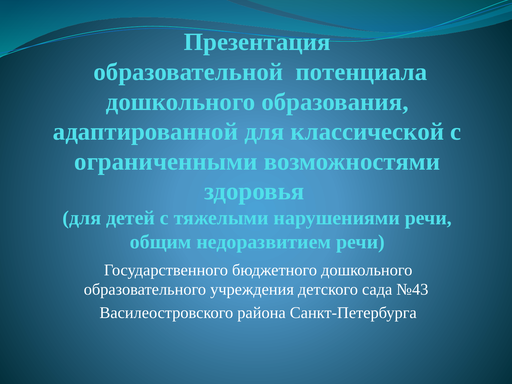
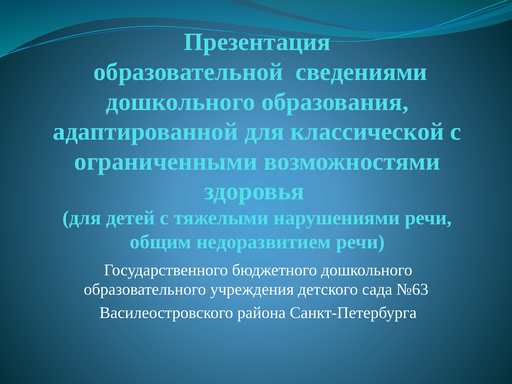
потенциала: потенциала -> сведениями (361, 72)
№43: №43 -> №63 (412, 290)
